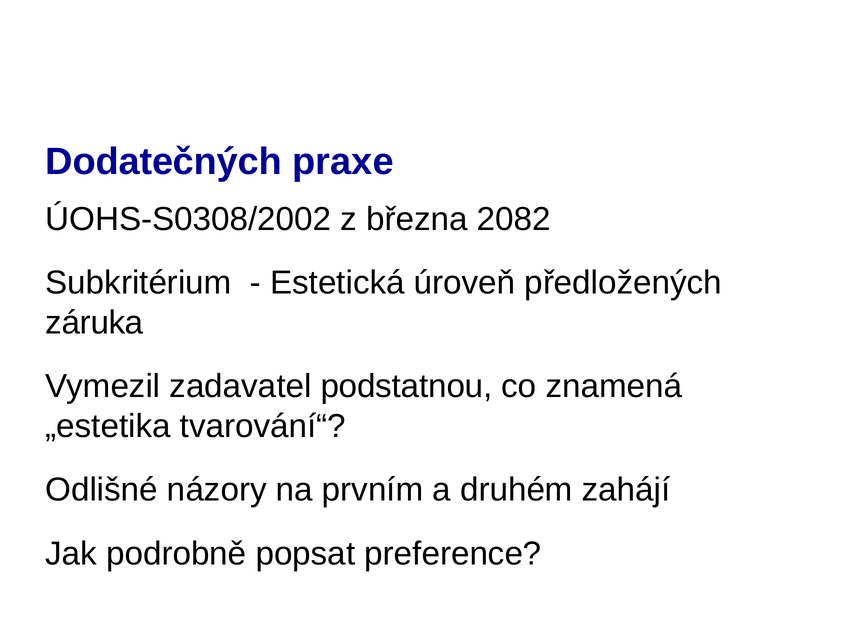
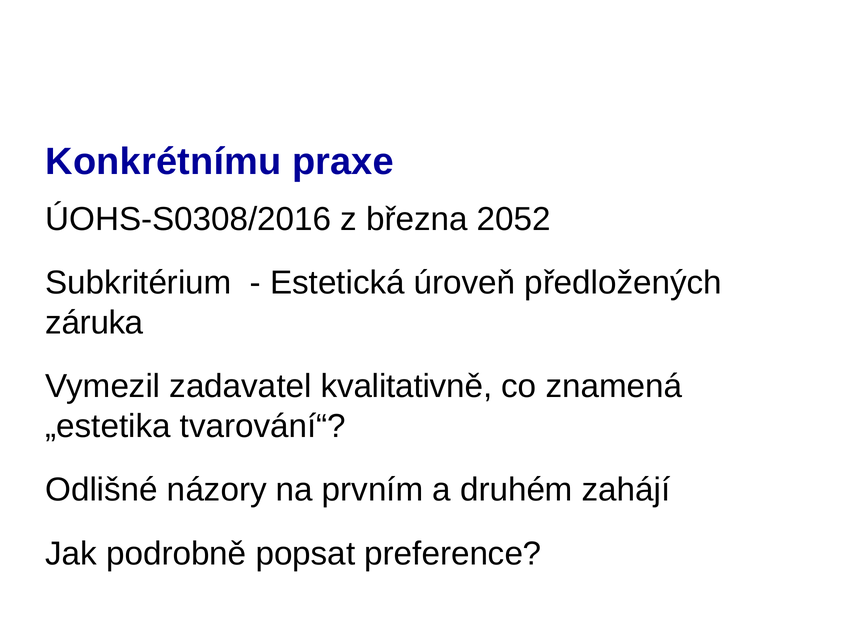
Dodatečných: Dodatečných -> Konkrétnímu (163, 162)
ÚOHS-S0308/2002: ÚOHS-S0308/2002 -> ÚOHS-S0308/2016 (188, 219)
2082: 2082 -> 2052 (514, 219)
podstatnou: podstatnou -> kvalitativně (406, 386)
